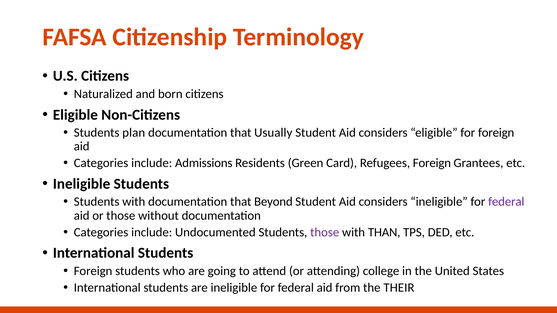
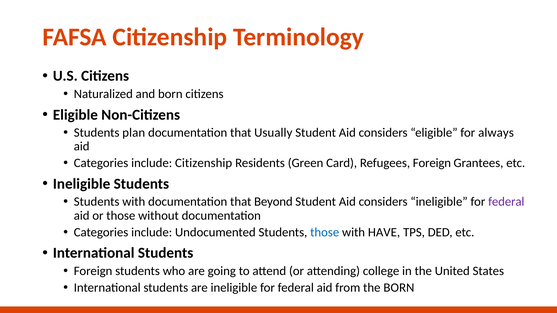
for foreign: foreign -> always (496, 133)
include Admissions: Admissions -> Citizenship (204, 163)
those colour: purple -> blue (325, 232)
THAN: THAN -> HAVE (384, 232)
the THEIR: THEIR -> BORN (399, 288)
